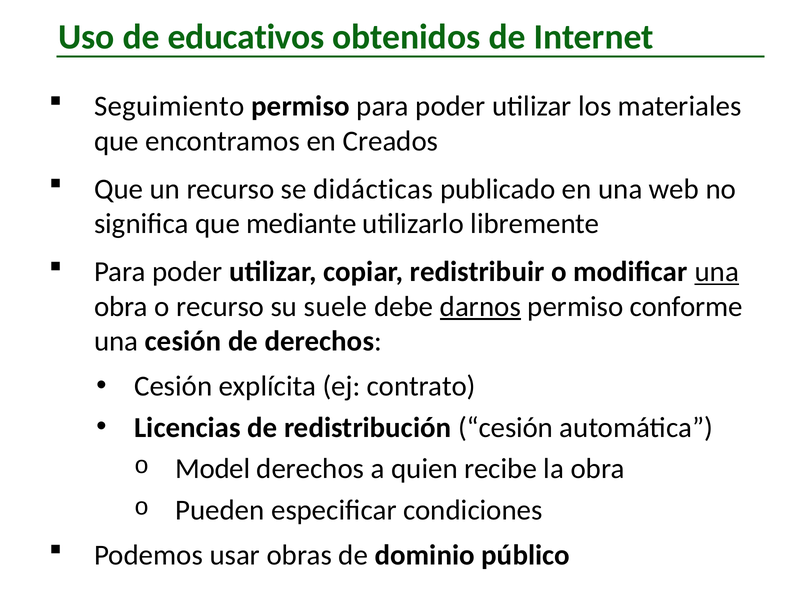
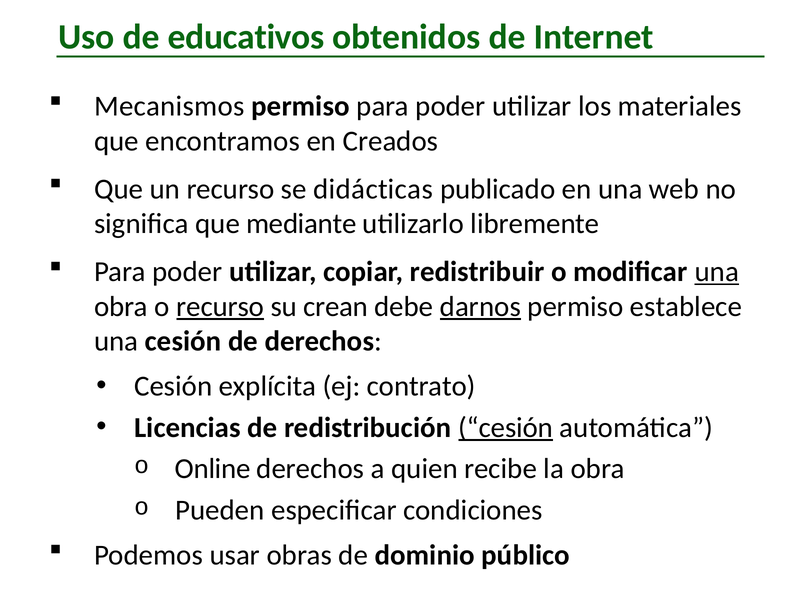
Seguimiento: Seguimiento -> Mecanismos (169, 106)
recurso underline: none -> present (220, 307)
suele: suele -> crean (336, 307)
conforme: conforme -> establece (686, 307)
cesión underline: none -> present (506, 428)
Model: Model -> Online (213, 469)
